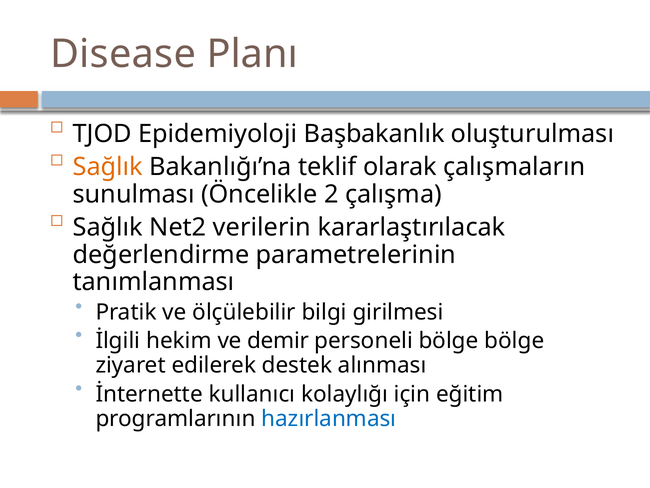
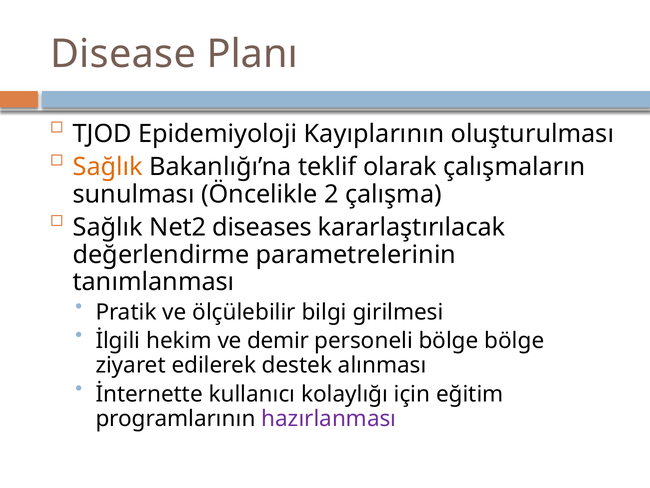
Başbakanlık: Başbakanlık -> Kayıplarının (374, 134)
verilerin: verilerin -> diseases (262, 227)
hazırlanması colour: blue -> purple (329, 418)
